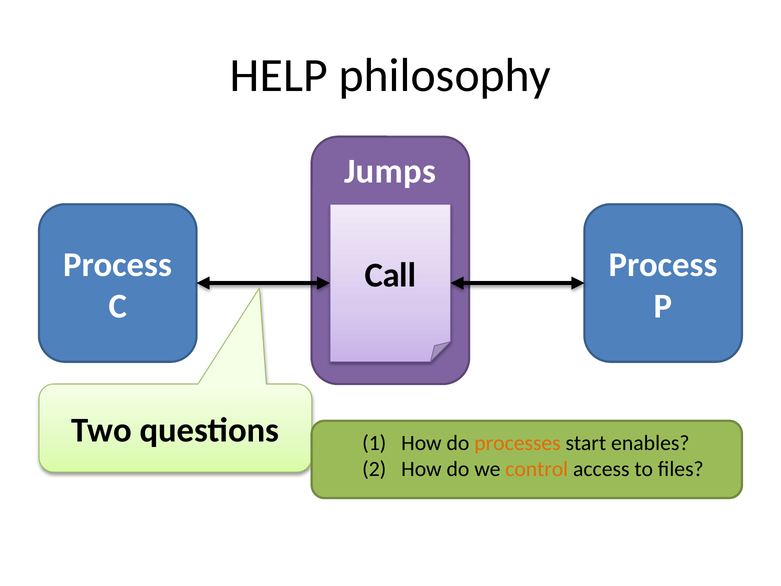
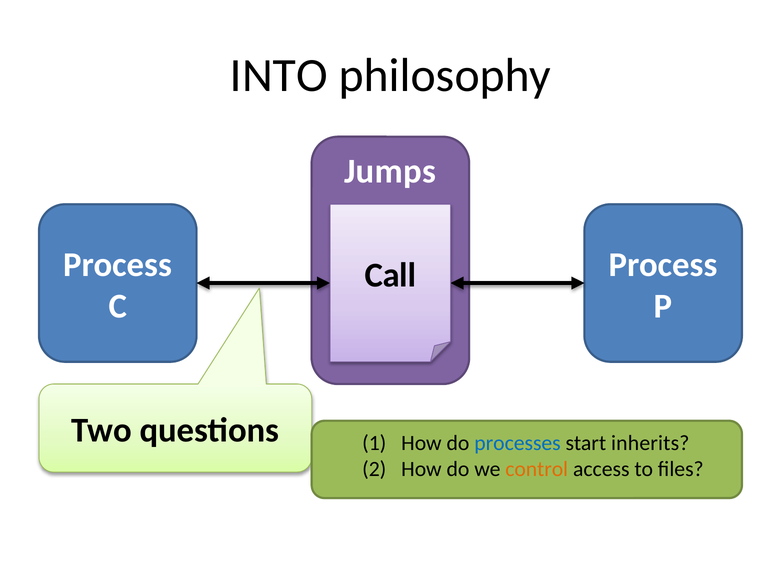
HELP: HELP -> INTO (279, 76)
processes colour: orange -> blue (518, 443)
enables: enables -> inherits (650, 443)
